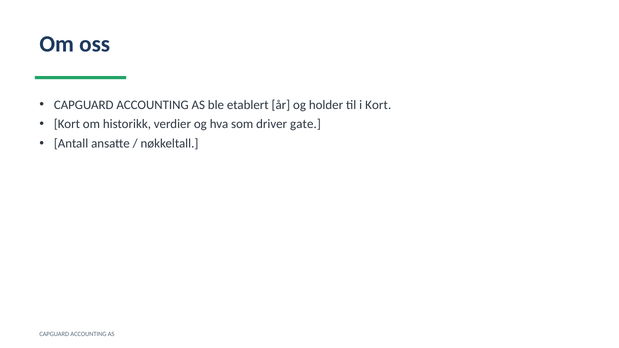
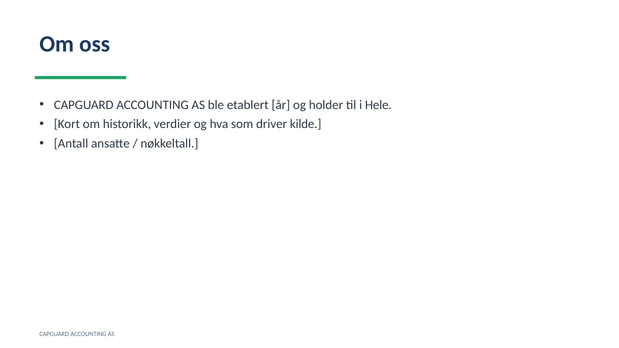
i Kort: Kort -> Hele (378, 105)
gate: gate -> kilde (306, 124)
